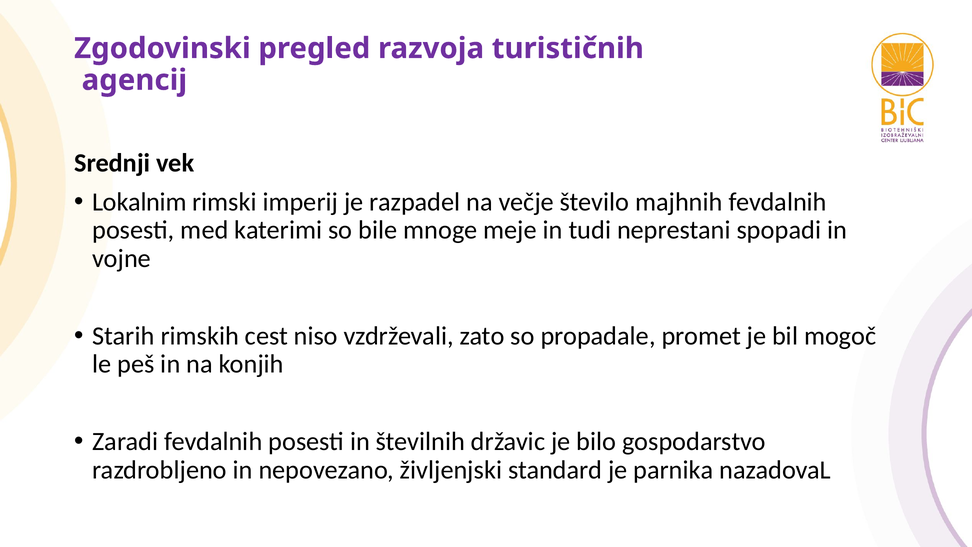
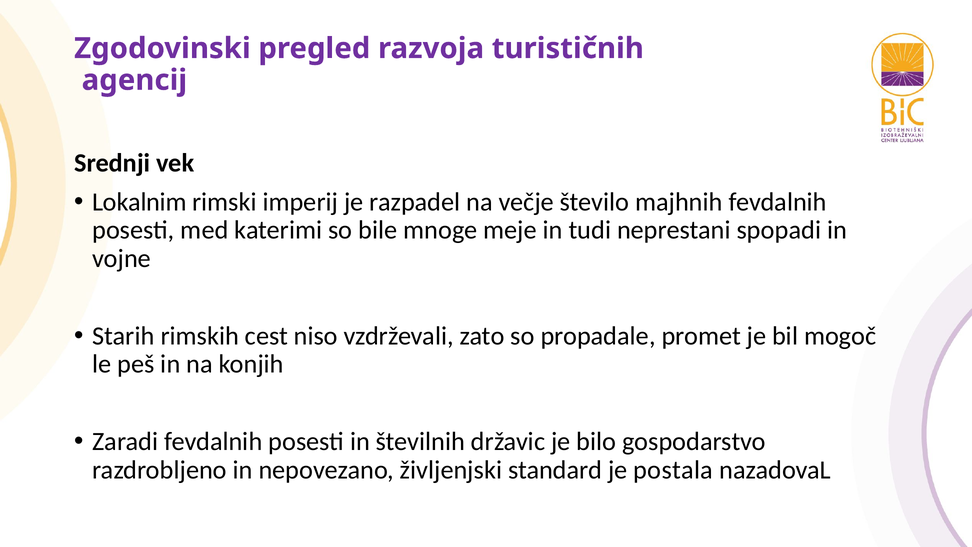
parnika: parnika -> postala (673, 470)
